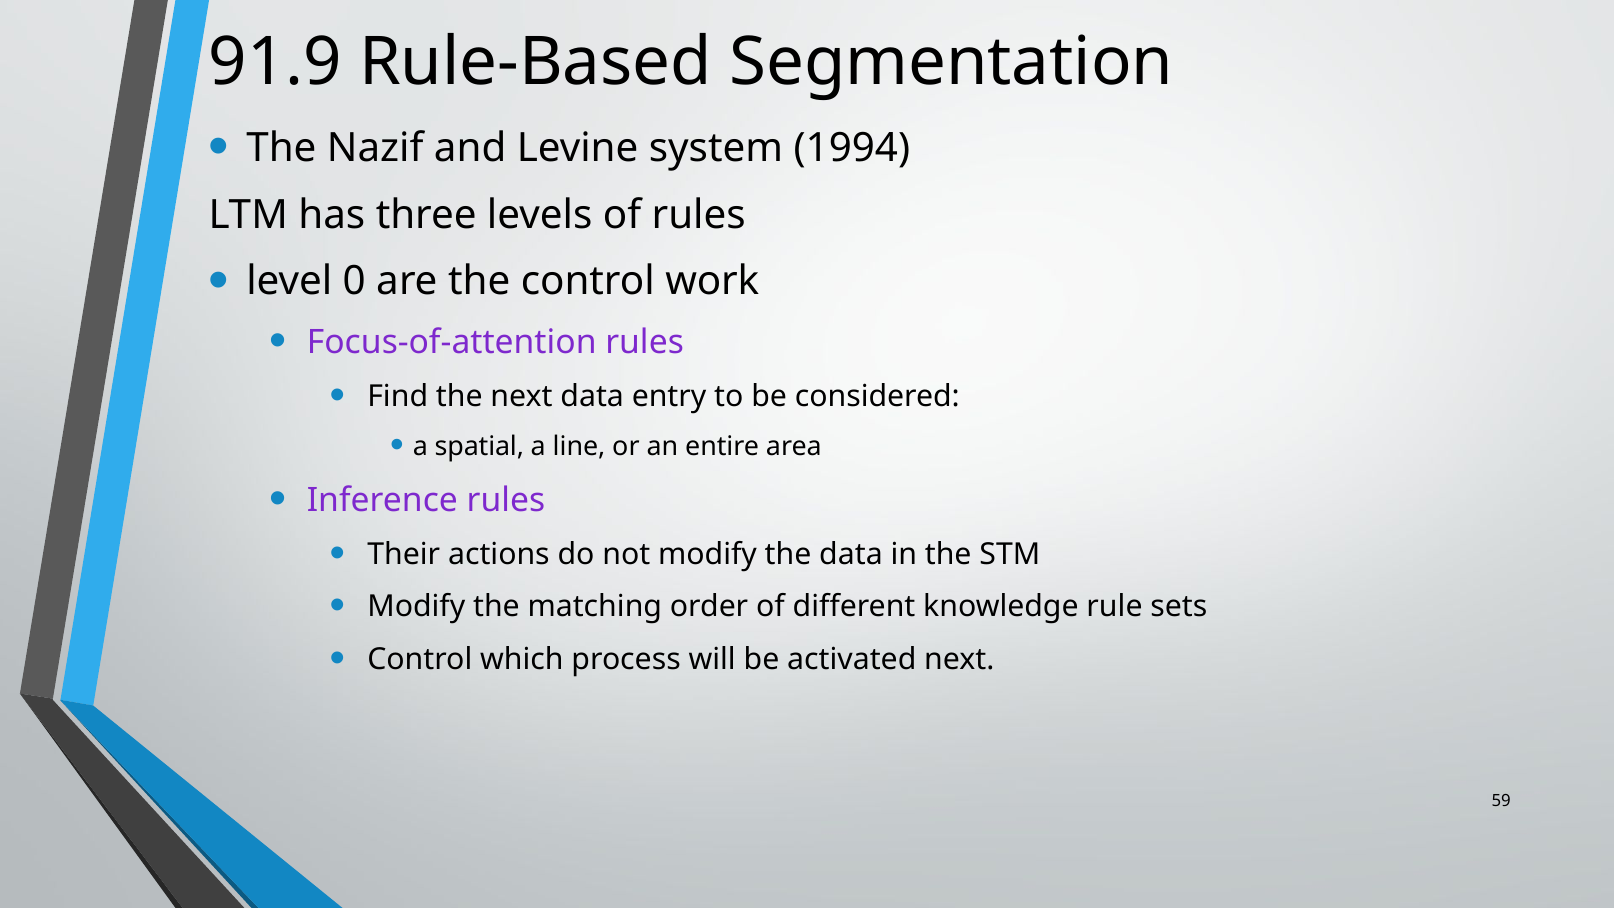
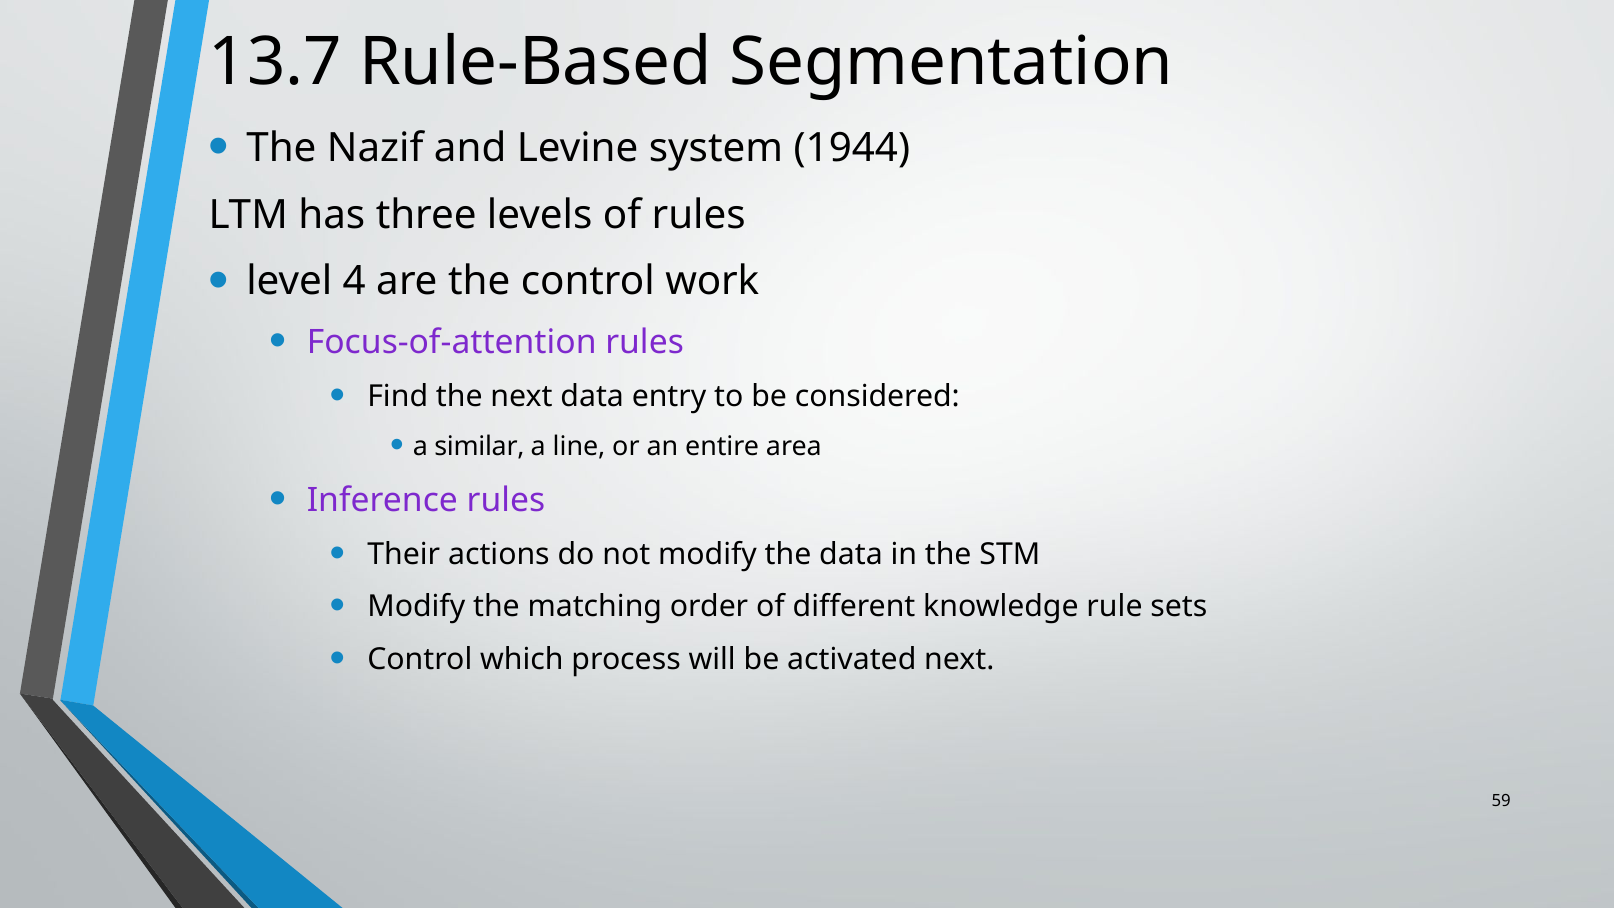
91.9: 91.9 -> 13.7 (275, 62)
1994: 1994 -> 1944 (852, 148)
0: 0 -> 4 (354, 282)
spatial: spatial -> similar (479, 446)
